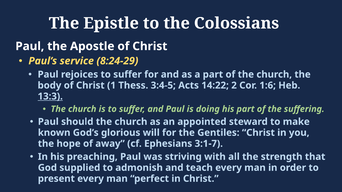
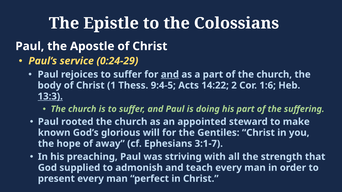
8:24-29: 8:24-29 -> 0:24-29 (117, 61)
and underline: none -> present (170, 75)
3:4-5: 3:4-5 -> 9:4-5 (163, 86)
should: should -> rooted (77, 122)
